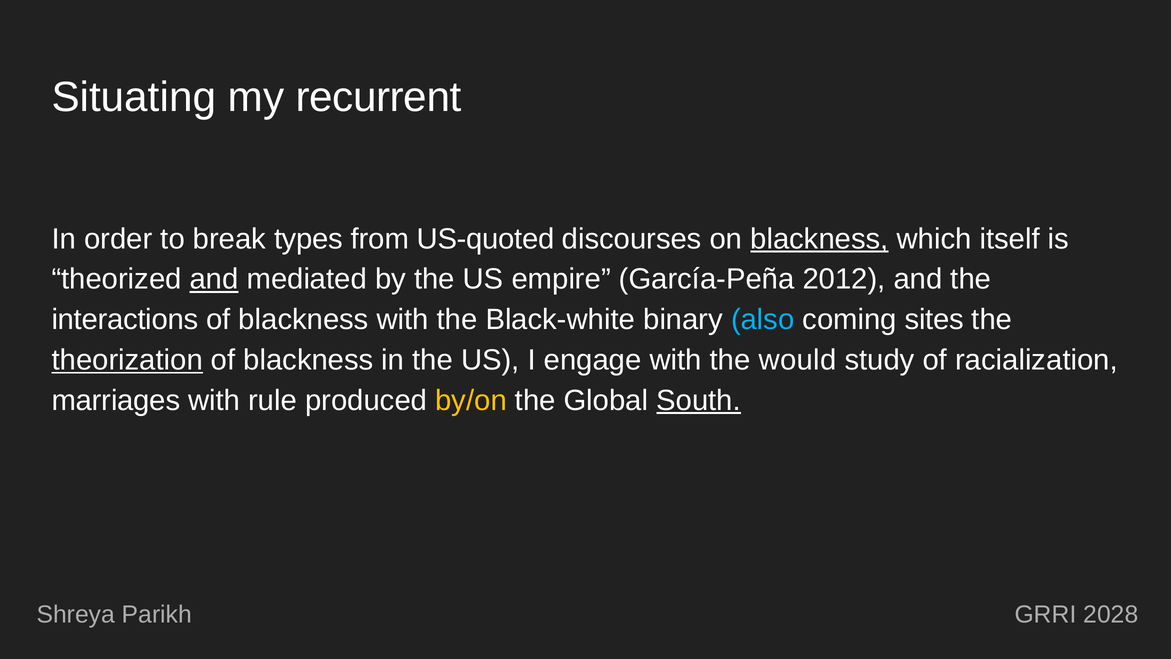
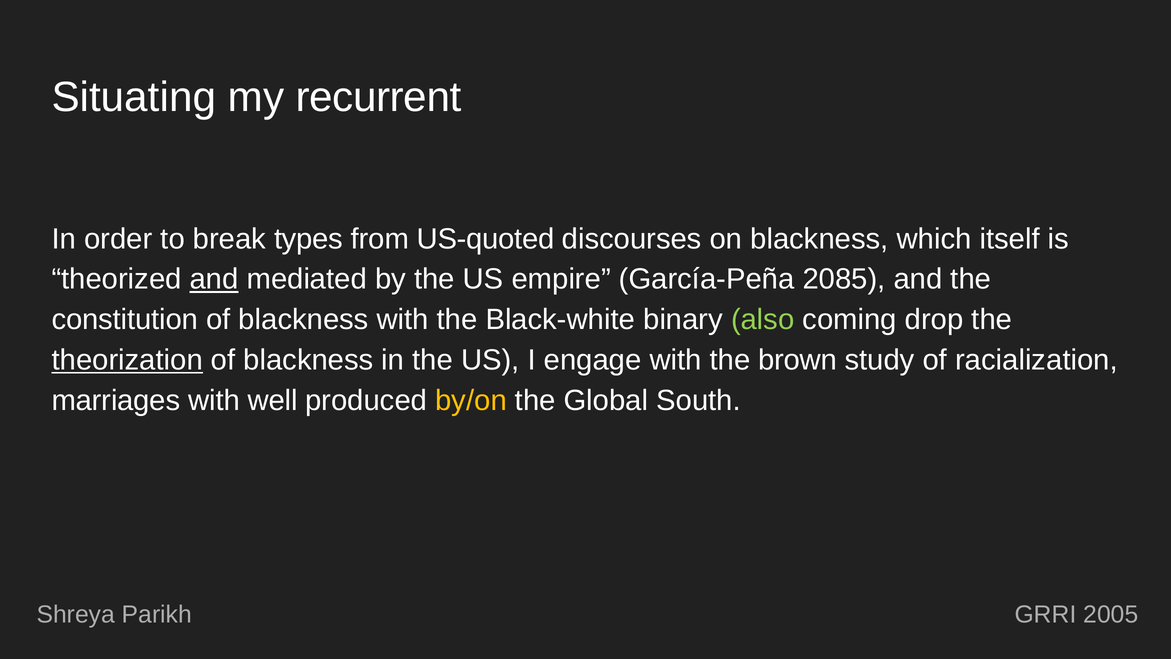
blackness underline: present -> none (819, 239)
2012: 2012 -> 2085 (844, 279)
interactions: interactions -> constitution (125, 320)
also colour: light blue -> light green (763, 320)
sites: sites -> drop (934, 320)
would: would -> brown (798, 360)
rule: rule -> well (273, 400)
South underline: present -> none (699, 400)
2028: 2028 -> 2005 (1111, 614)
